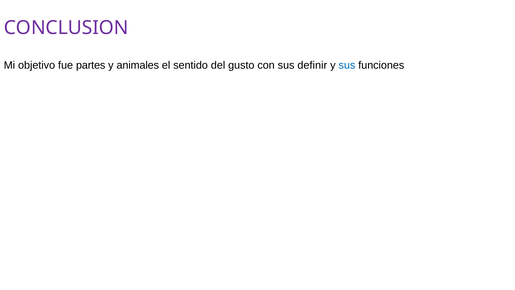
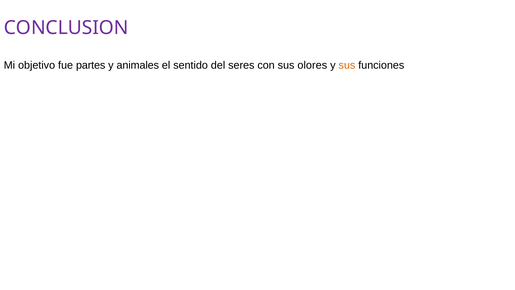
gusto: gusto -> seres (241, 65)
definir: definir -> olores (312, 65)
sus colour: blue -> orange (347, 65)
